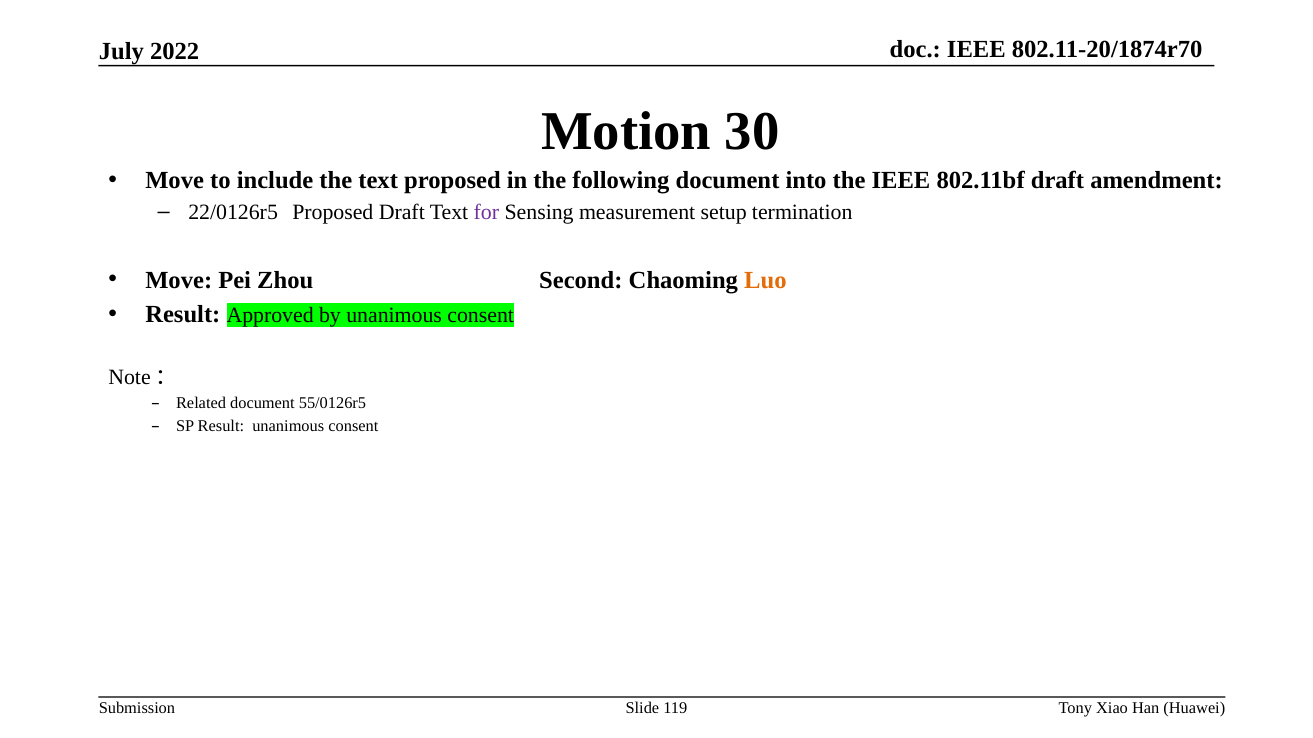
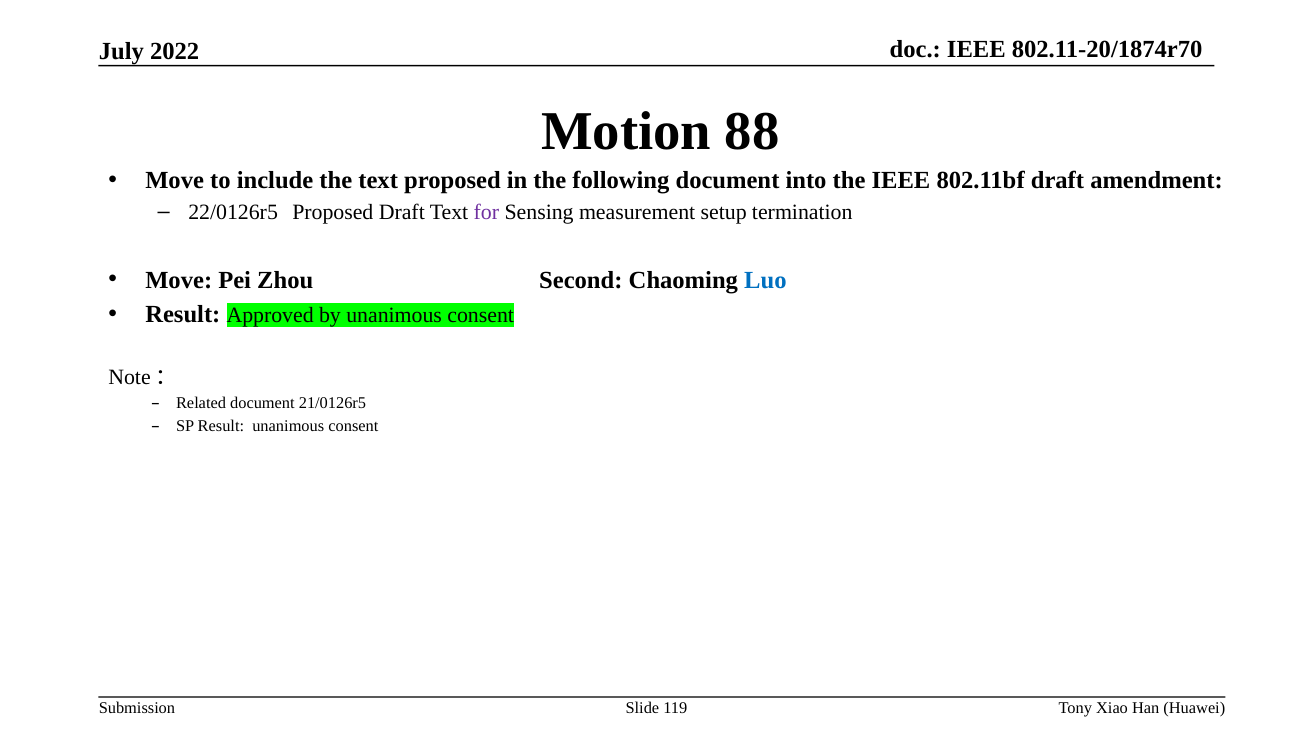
30: 30 -> 88 (752, 132)
Luo colour: orange -> blue (765, 280)
55/0126r5: 55/0126r5 -> 21/0126r5 (332, 403)
